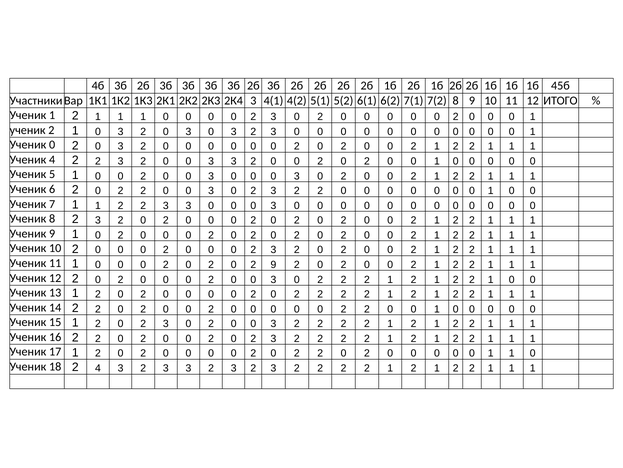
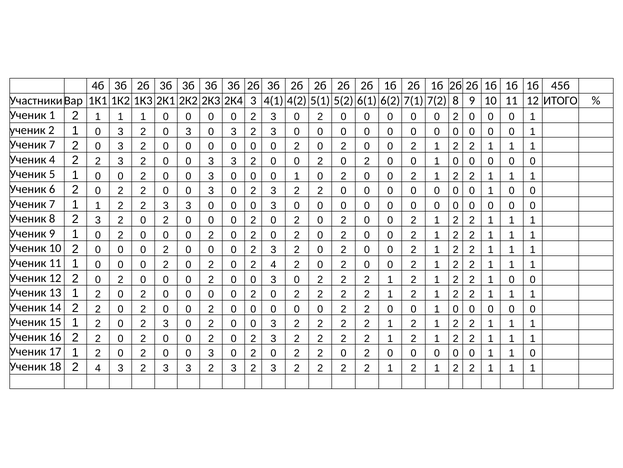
0: 0 -> 7 (52, 145)
3: 3 -> 1 (297, 176)
0 2 9: 9 -> 4 (273, 264)
0: 0 -> 3 (211, 353)
